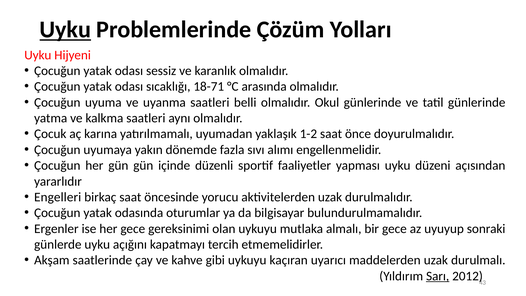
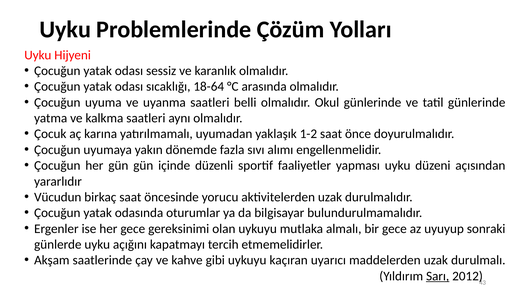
Uyku underline: present -> none (65, 30)
18-71: 18-71 -> 18-64 (209, 87)
Engelleri: Engelleri -> Vücudun (58, 197)
